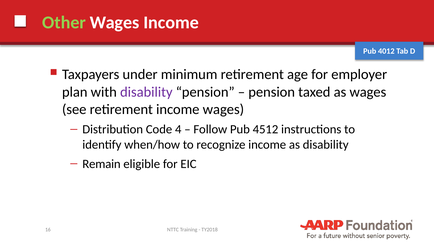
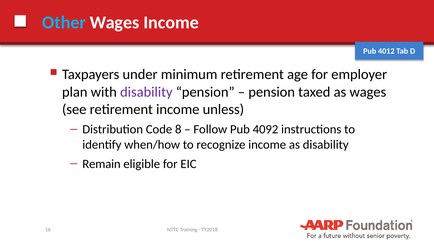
Other colour: light green -> light blue (64, 23)
income wages: wages -> unless (223, 109)
4: 4 -> 8 (178, 130)
4512: 4512 -> 4092 (265, 130)
